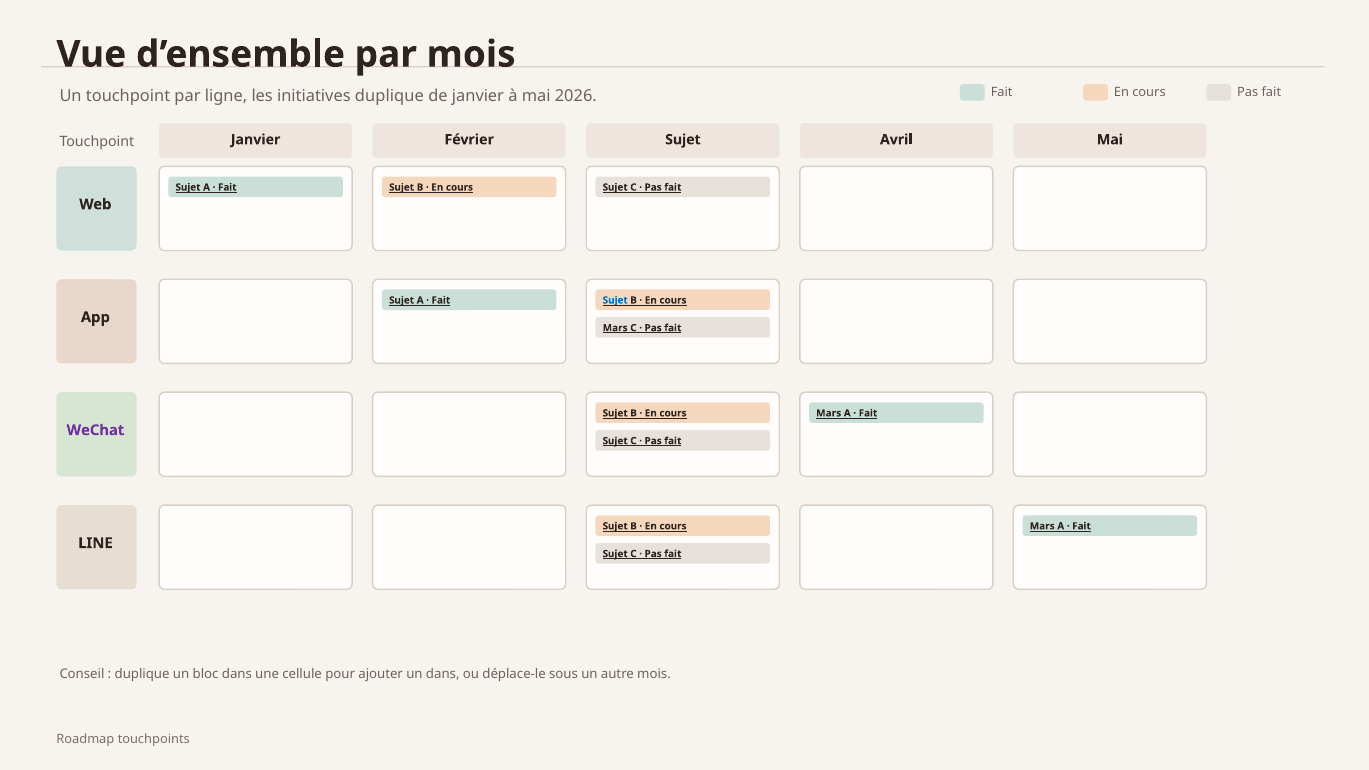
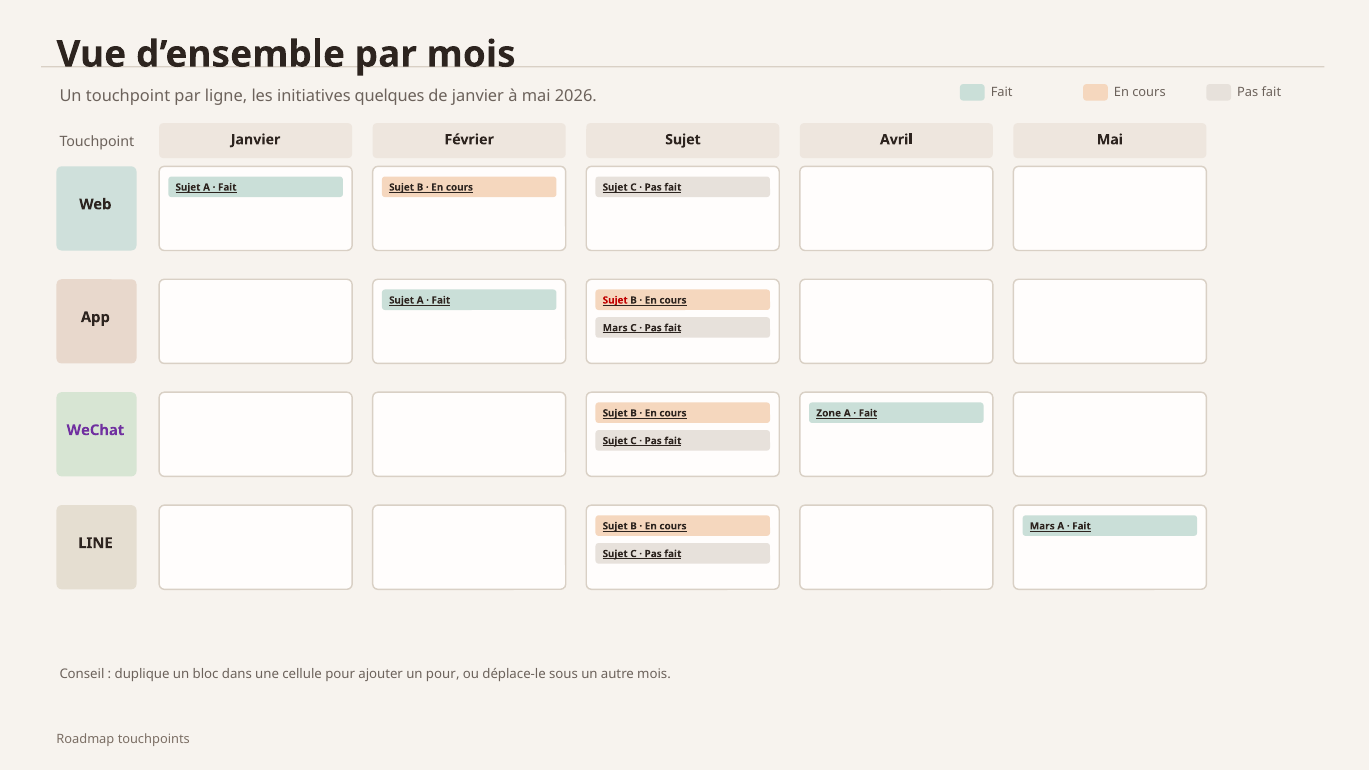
initiatives duplique: duplique -> quelques (390, 96)
Sujet colour: blue -> red (615, 300)
Mars: Mars -> Zone (829, 413)
un dans: dans -> pour (443, 674)
